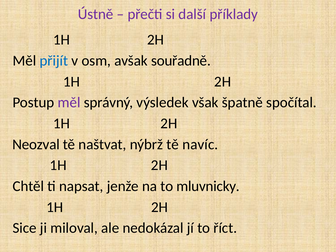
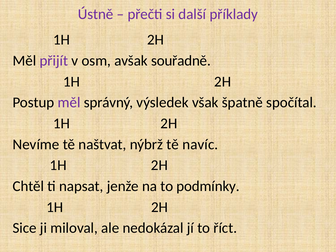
přijít colour: blue -> purple (54, 61)
Neozval: Neozval -> Nevíme (36, 144)
mluvnicky: mluvnicky -> podmínky (208, 186)
